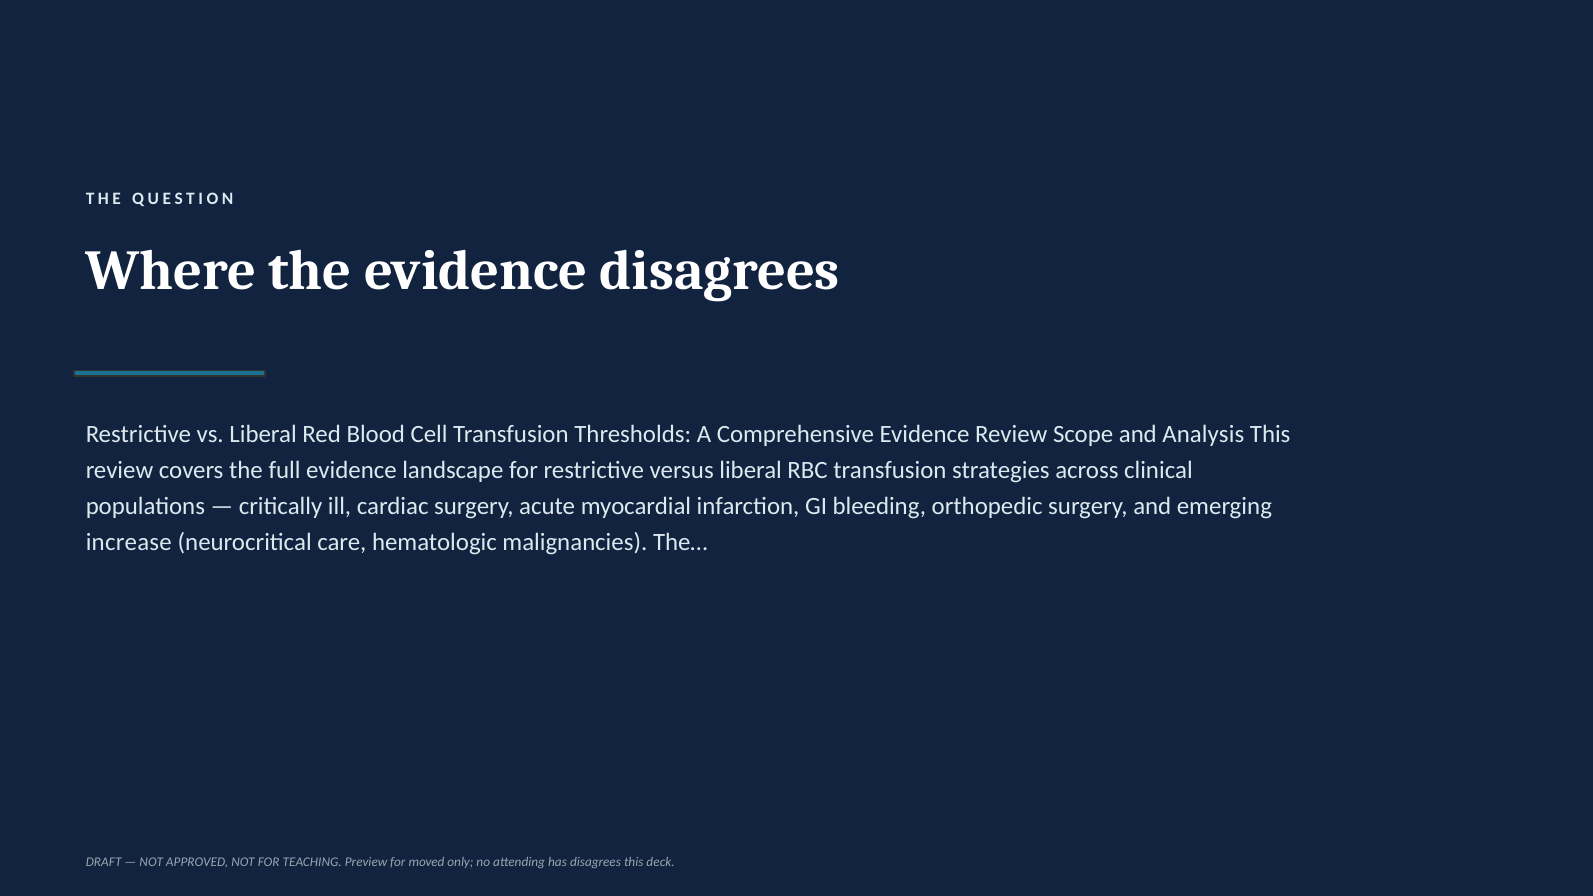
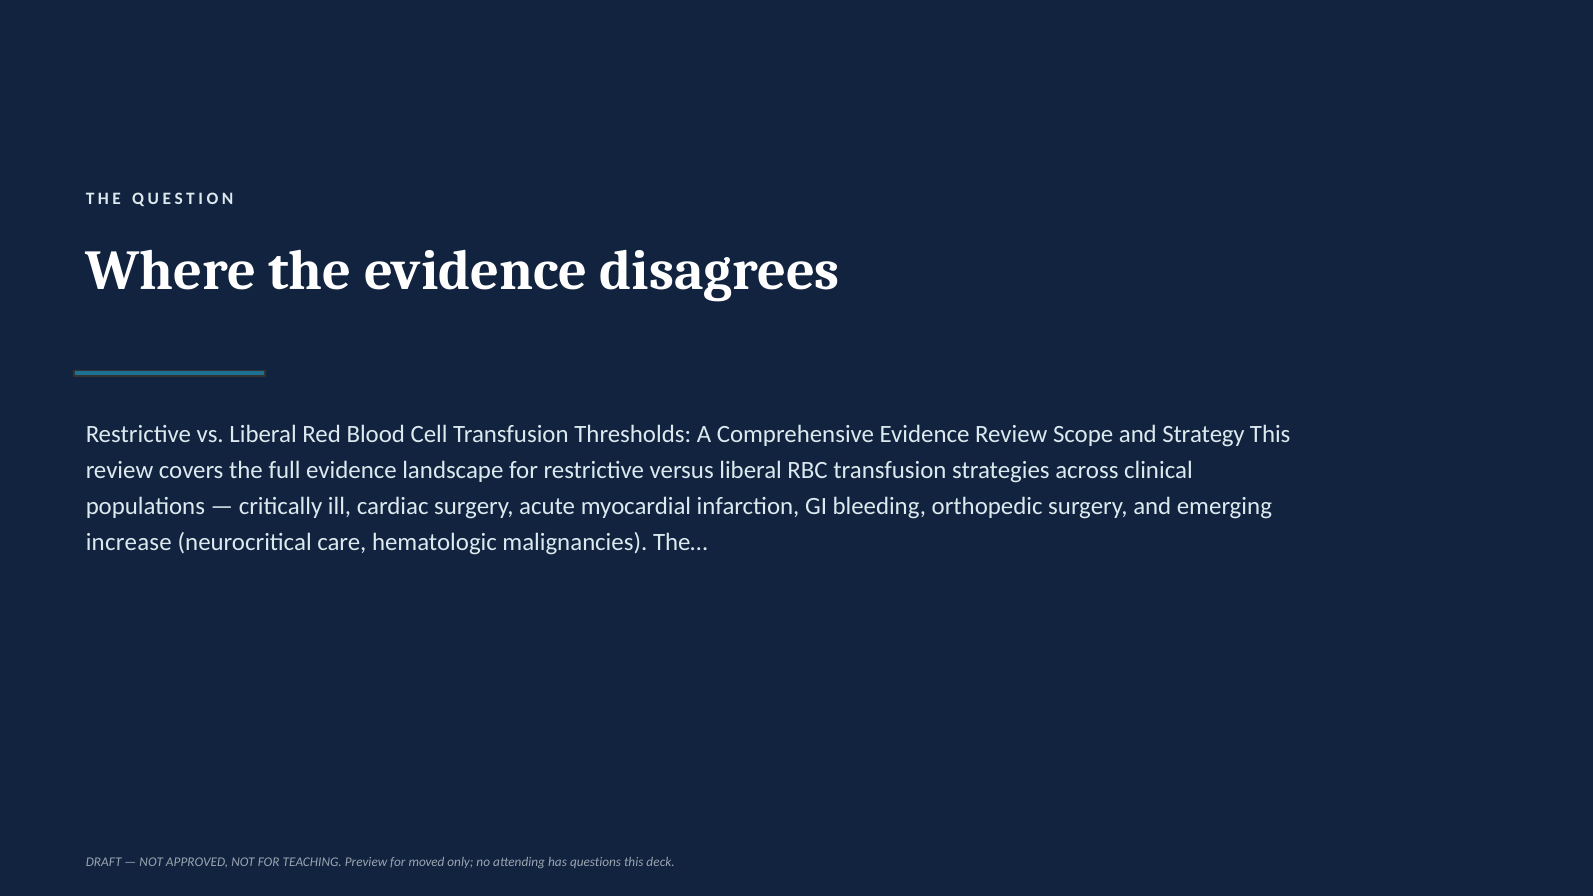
Analysis: Analysis -> Strategy (1203, 435)
has disagrees: disagrees -> questions (596, 862)
